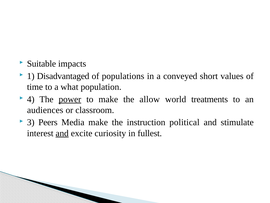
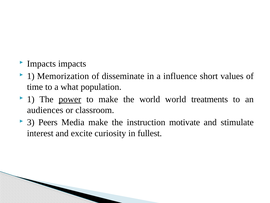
Suitable: Suitable -> Impacts (41, 64)
Disadvantaged: Disadvantaged -> Memorization (63, 76)
populations: populations -> disseminate (123, 76)
conveyed: conveyed -> influence (180, 76)
4: 4 -> 1 (31, 99)
the allow: allow -> world (150, 99)
political: political -> motivate (185, 122)
and underline: present -> none (62, 133)
